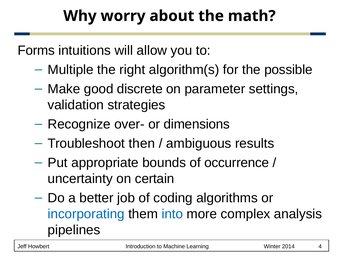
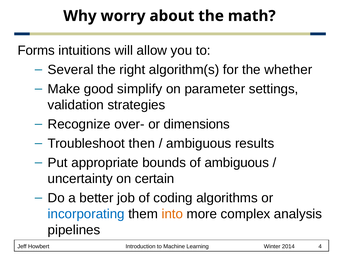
Multiple: Multiple -> Several (71, 70)
possible: possible -> whether (288, 70)
discrete: discrete -> simplify (140, 89)
of occurrence: occurrence -> ambiguous (237, 163)
into colour: blue -> orange (172, 214)
